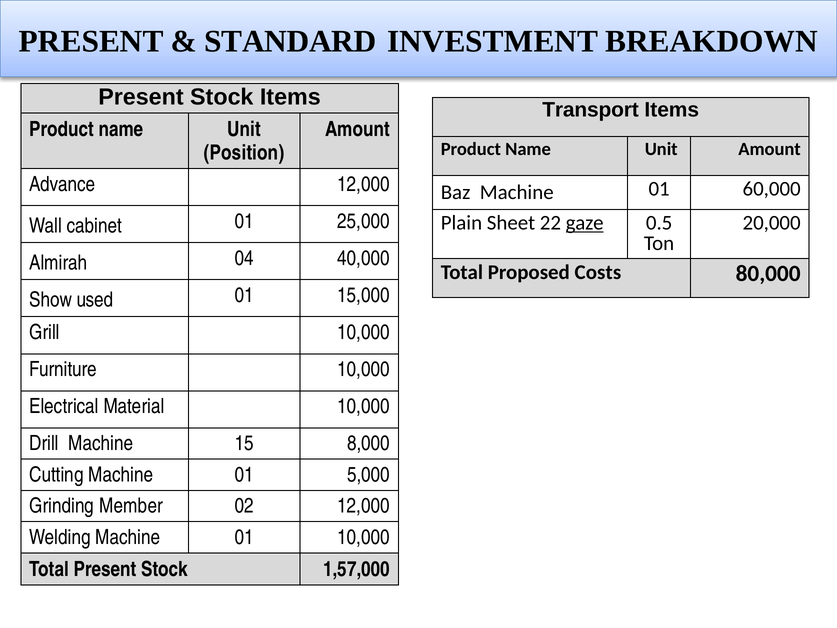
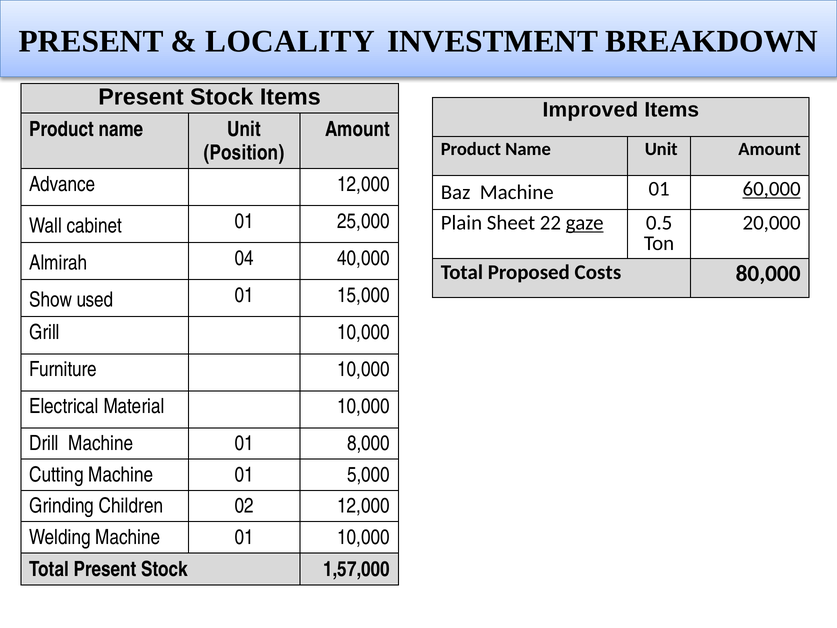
STANDARD: STANDARD -> LOCALITY (290, 41)
Transport: Transport -> Improved (590, 110)
60,000 underline: none -> present (772, 189)
Drill Machine 15: 15 -> 01 (244, 443)
Member: Member -> Children (131, 506)
